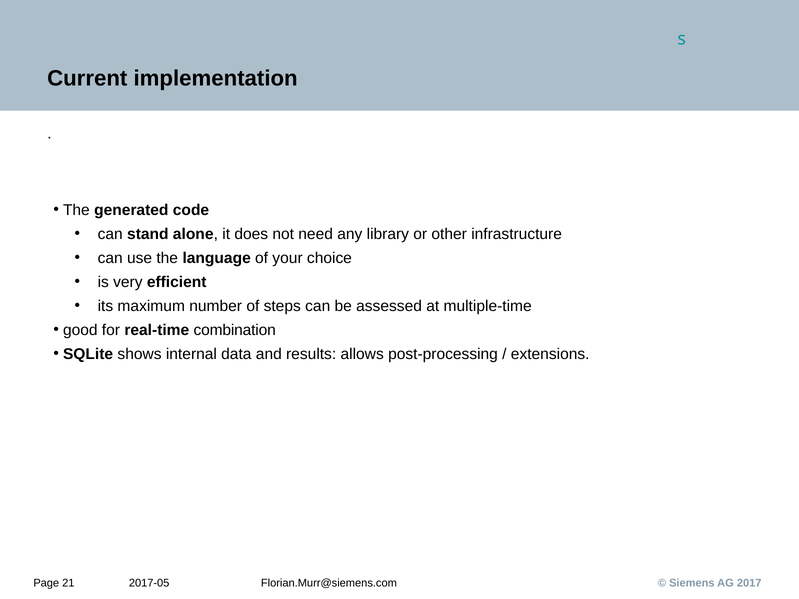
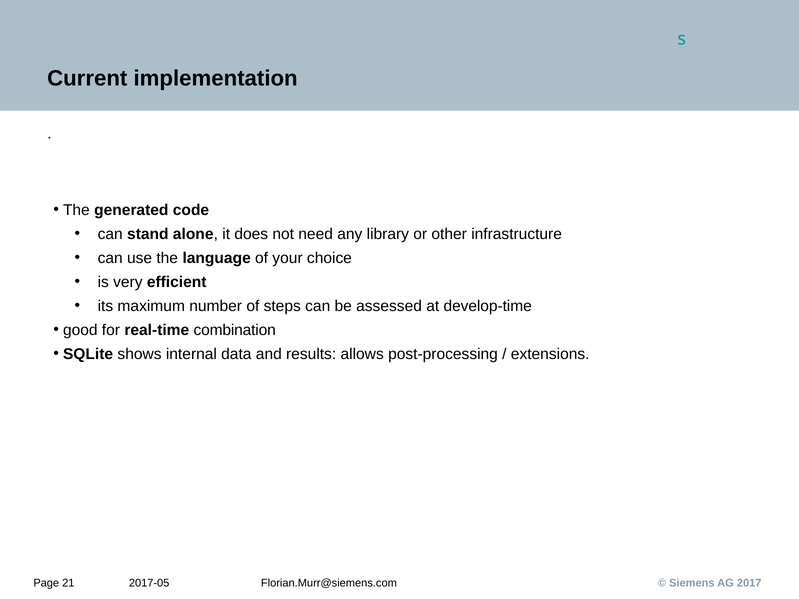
multiple-time: multiple-time -> develop-time (488, 306)
